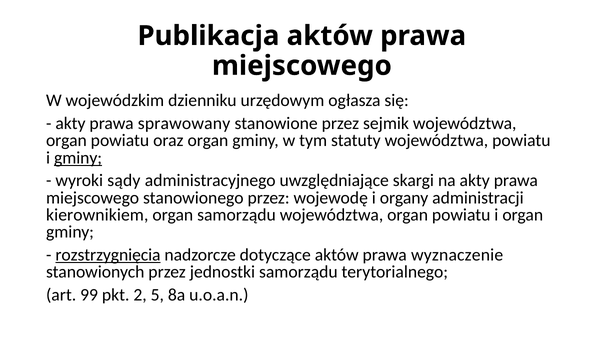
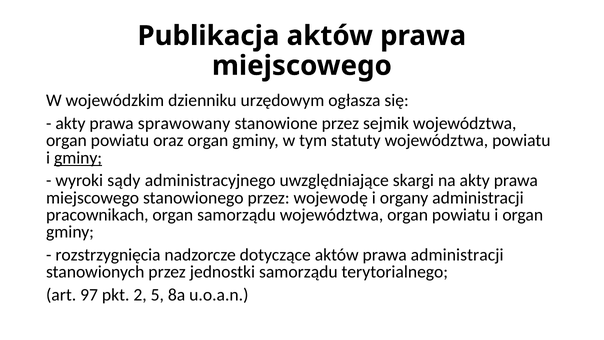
kierownikiem: kierownikiem -> pracownikach (97, 215)
rozstrzygnięcia underline: present -> none (108, 255)
prawa wyznaczenie: wyznaczenie -> administracji (457, 255)
99: 99 -> 97 (89, 295)
